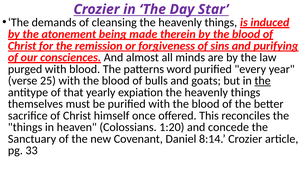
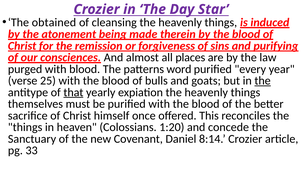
demands: demands -> obtained (54, 23)
minds: minds -> places (190, 57)
that underline: none -> present (73, 92)
